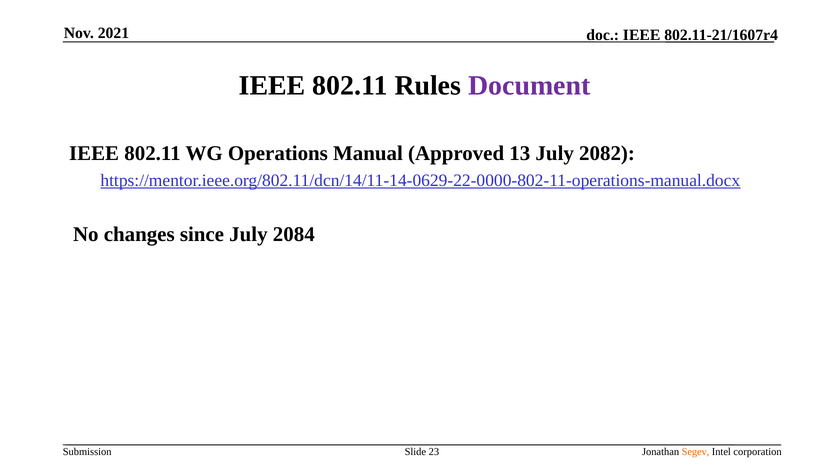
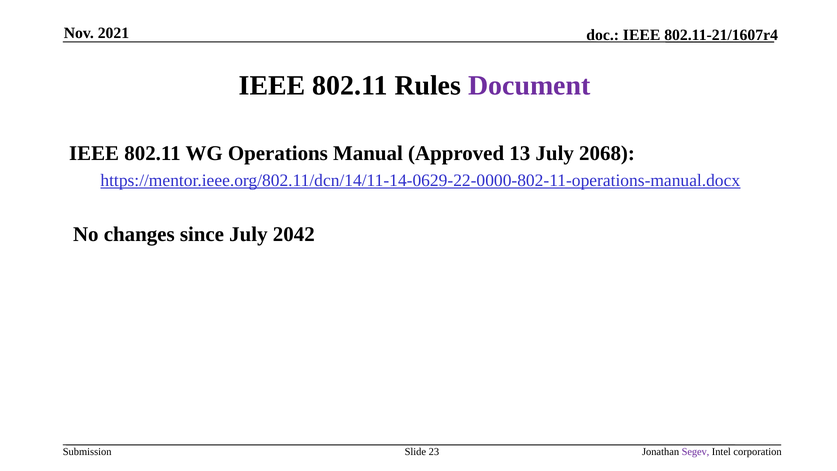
2082: 2082 -> 2068 (607, 153)
2084: 2084 -> 2042 (294, 234)
Segev colour: orange -> purple (696, 452)
